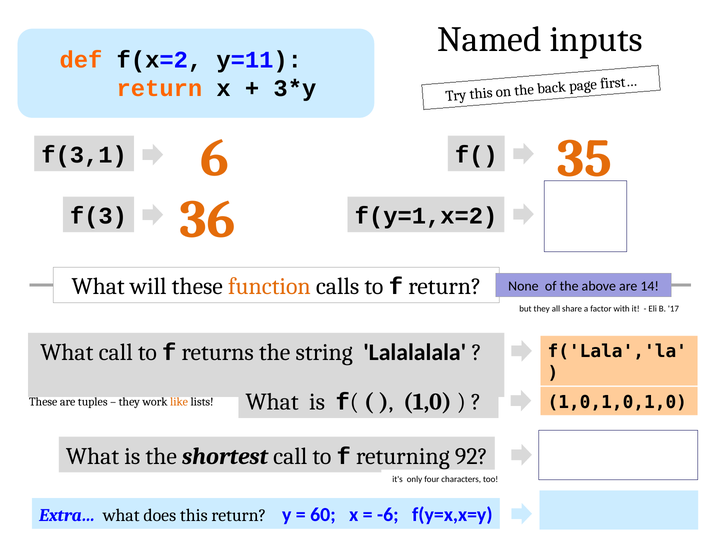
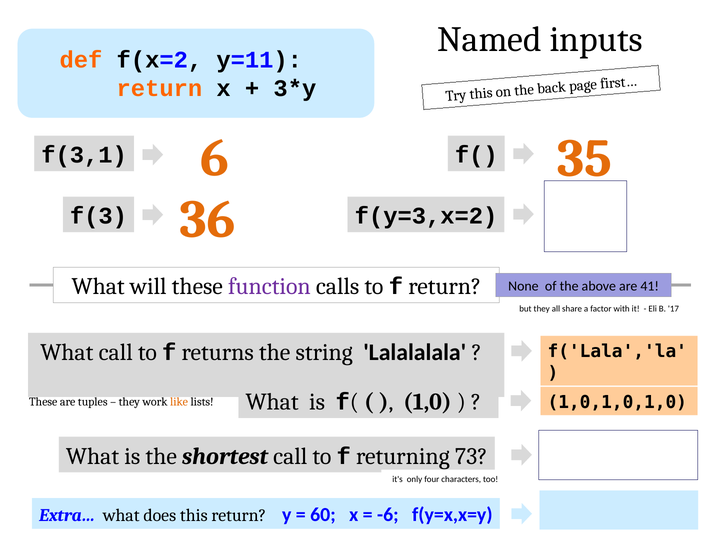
f(y=1,x=2: f(y=1,x=2 -> f(y=3,x=2 (426, 216)
function colour: orange -> purple (269, 286)
are 14: 14 -> 41 (650, 286)
92: 92 -> 73 (471, 456)
